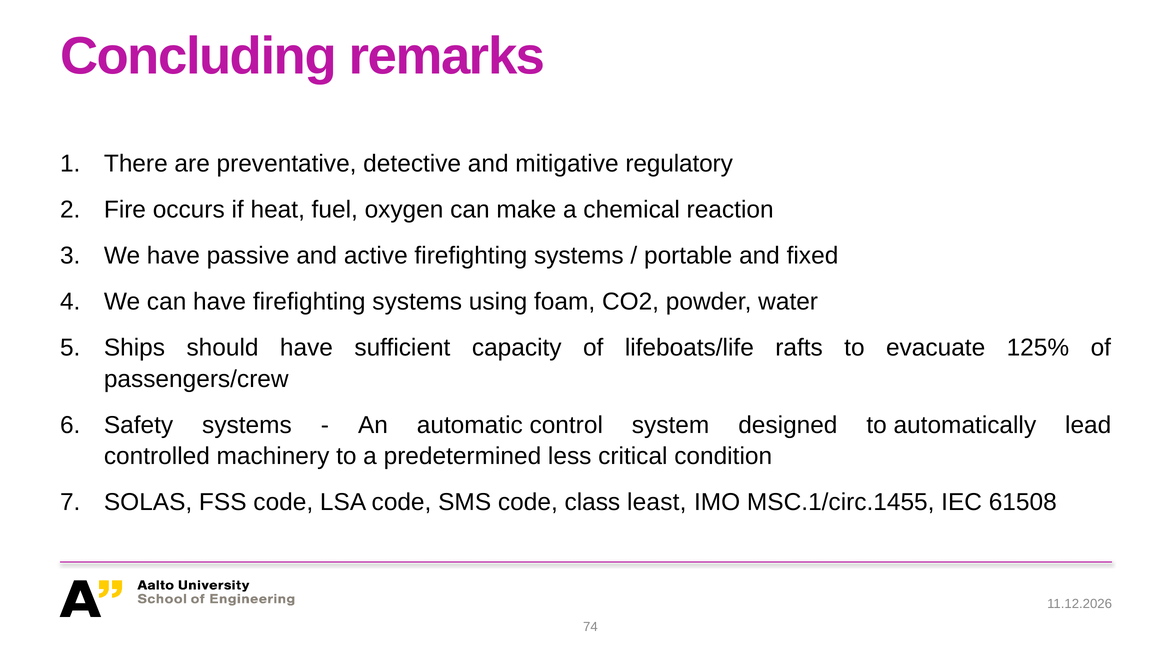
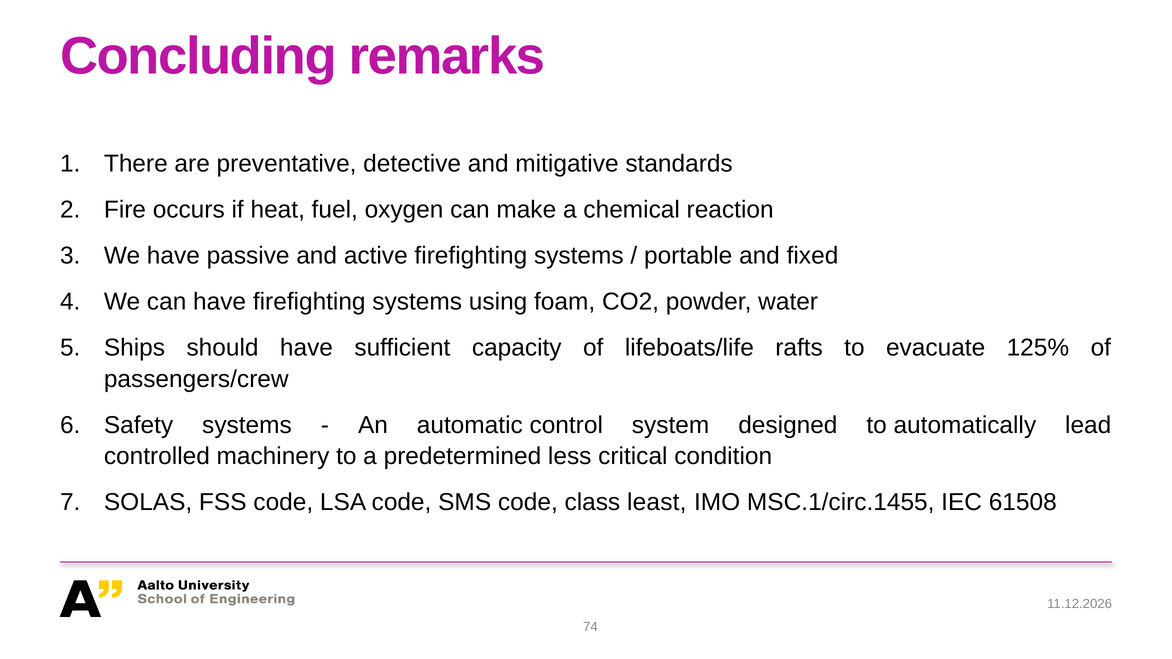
regulatory: regulatory -> standards (679, 164)
